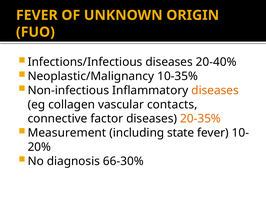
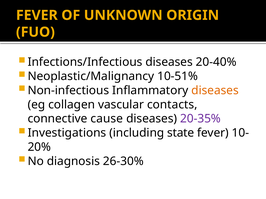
10-35%: 10-35% -> 10-51% (178, 76)
factor: factor -> cause (107, 119)
20-35% colour: orange -> purple (200, 119)
Measurement: Measurement -> Investigations (67, 133)
66-30%: 66-30% -> 26-30% (123, 162)
